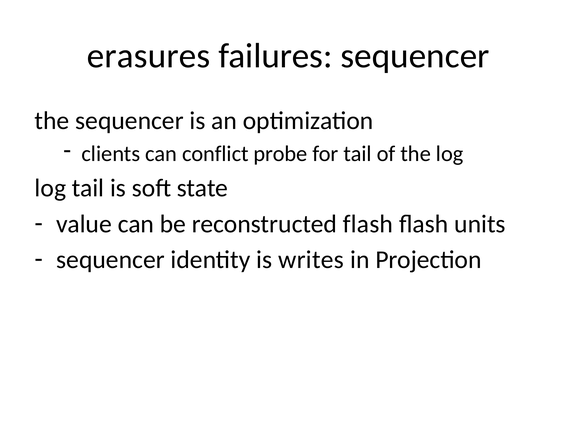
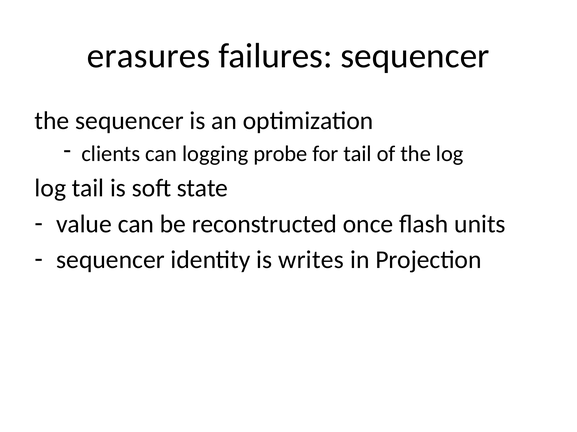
conflict: conflict -> logging (215, 154)
reconstructed flash: flash -> once (368, 224)
